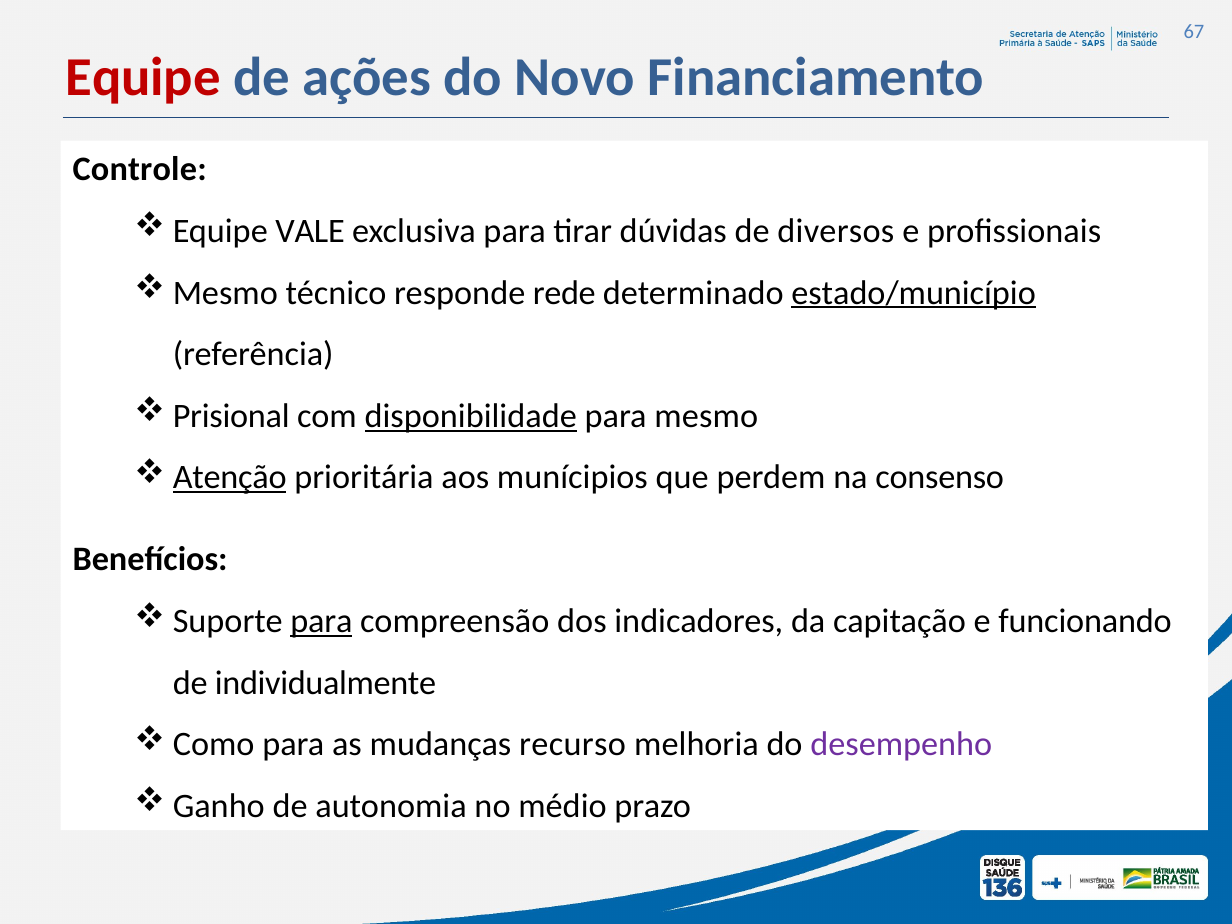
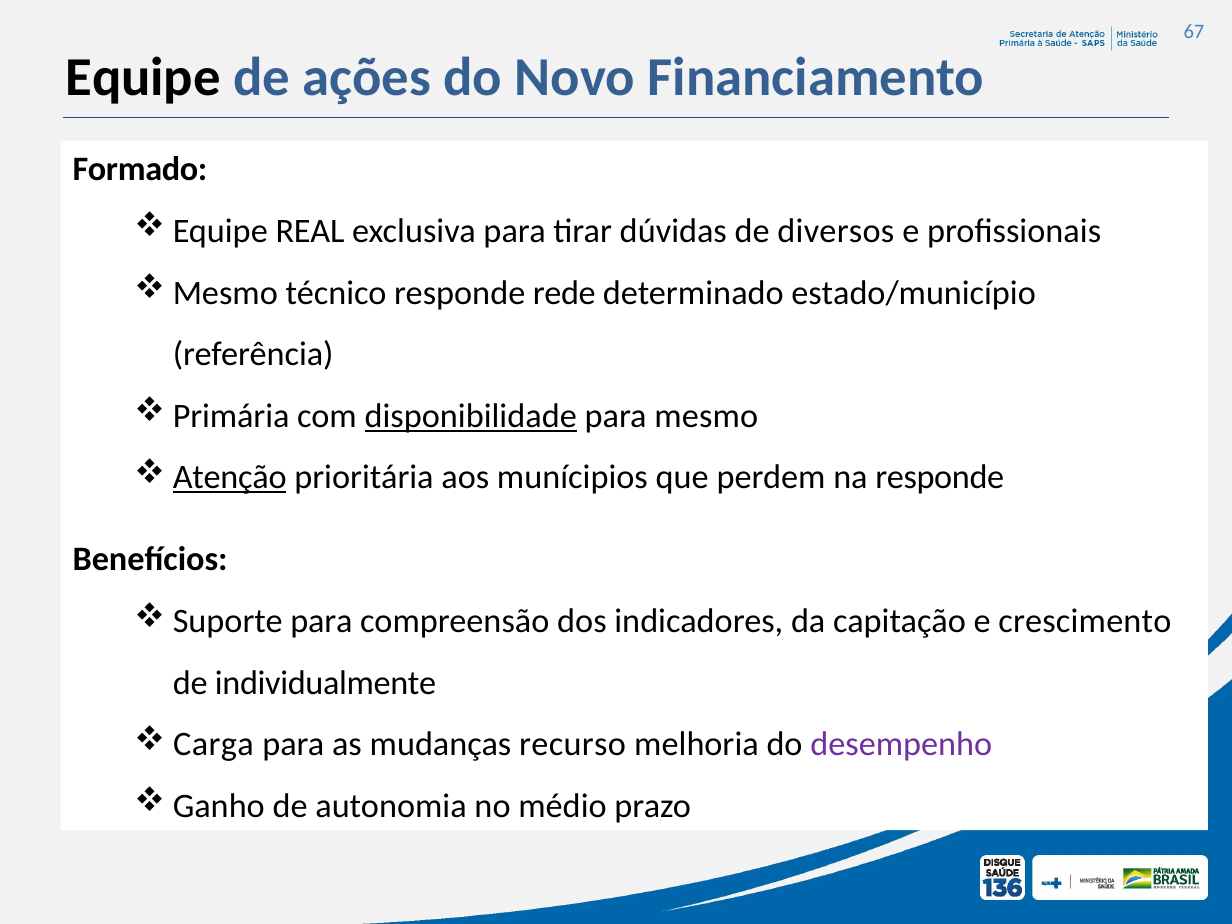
Equipe colour: red -> black (143, 77)
Controle: Controle -> Formado (140, 170)
VALE: VALE -> REAL (310, 231)
estado/município underline: present -> none (914, 293)
Prisional: Prisional -> Primária (231, 416)
na consenso: consenso -> responde (940, 478)
para underline: present -> none (321, 621)
funcionando: funcionando -> crescimento (1085, 621)
Como: Como -> Carga (213, 744)
